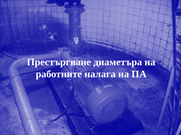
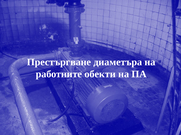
налага: налага -> обекти (100, 74)
